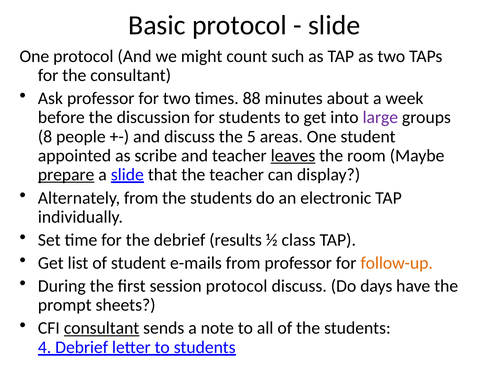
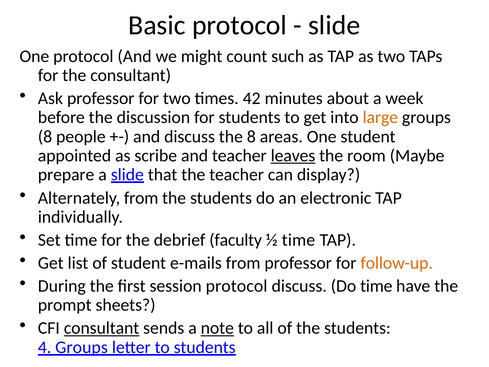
88: 88 -> 42 (252, 98)
large colour: purple -> orange (380, 117)
the 5: 5 -> 8 (251, 136)
prepare underline: present -> none (66, 175)
results: results -> faculty (236, 240)
½ class: class -> time (298, 240)
Do days: days -> time (376, 286)
note underline: none -> present (217, 328)
4 Debrief: Debrief -> Groups (82, 347)
